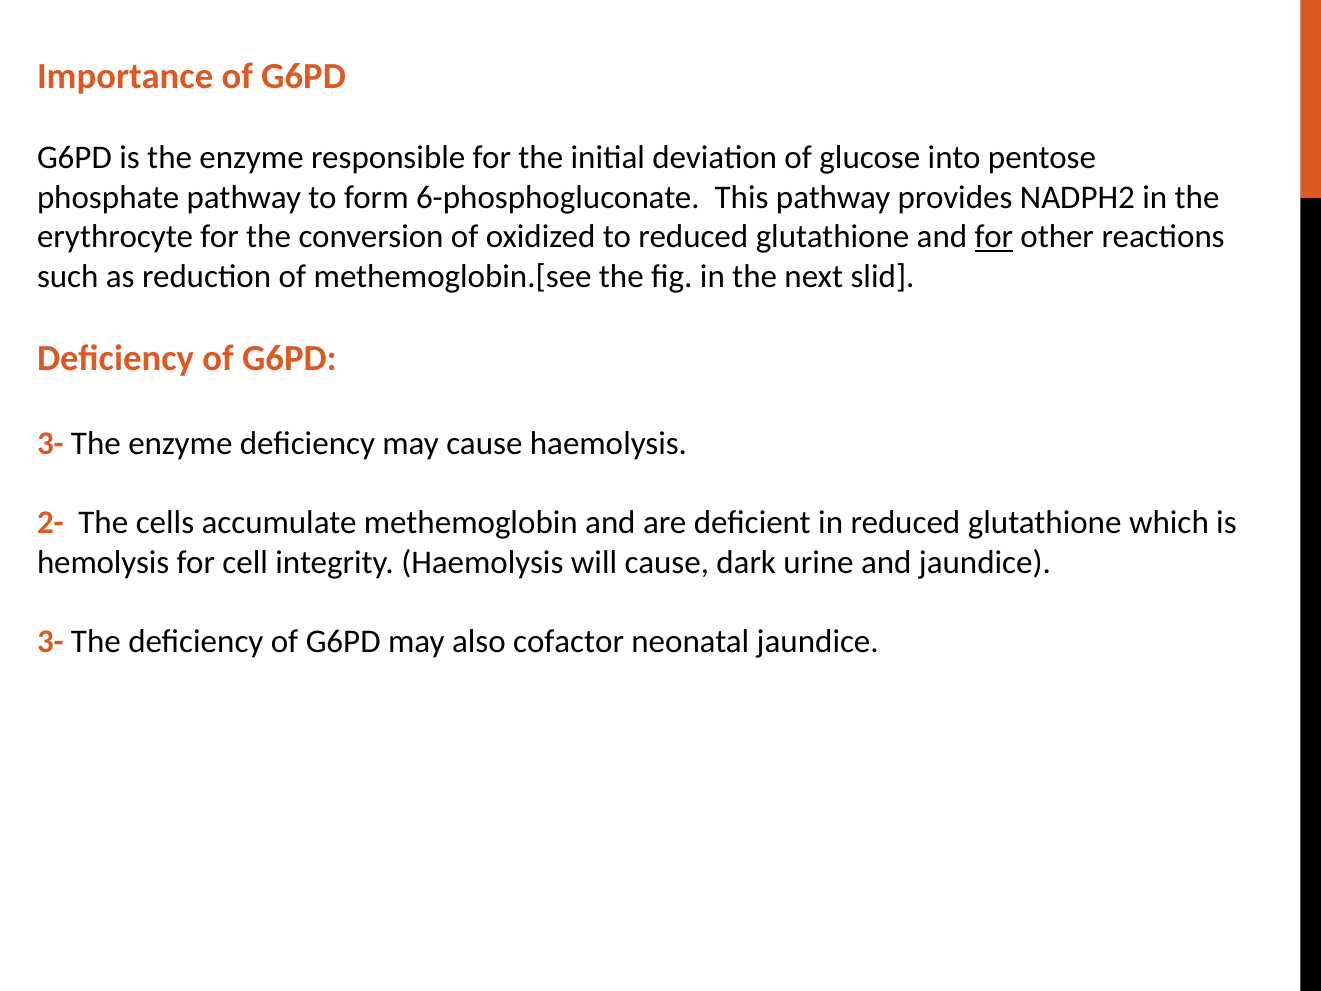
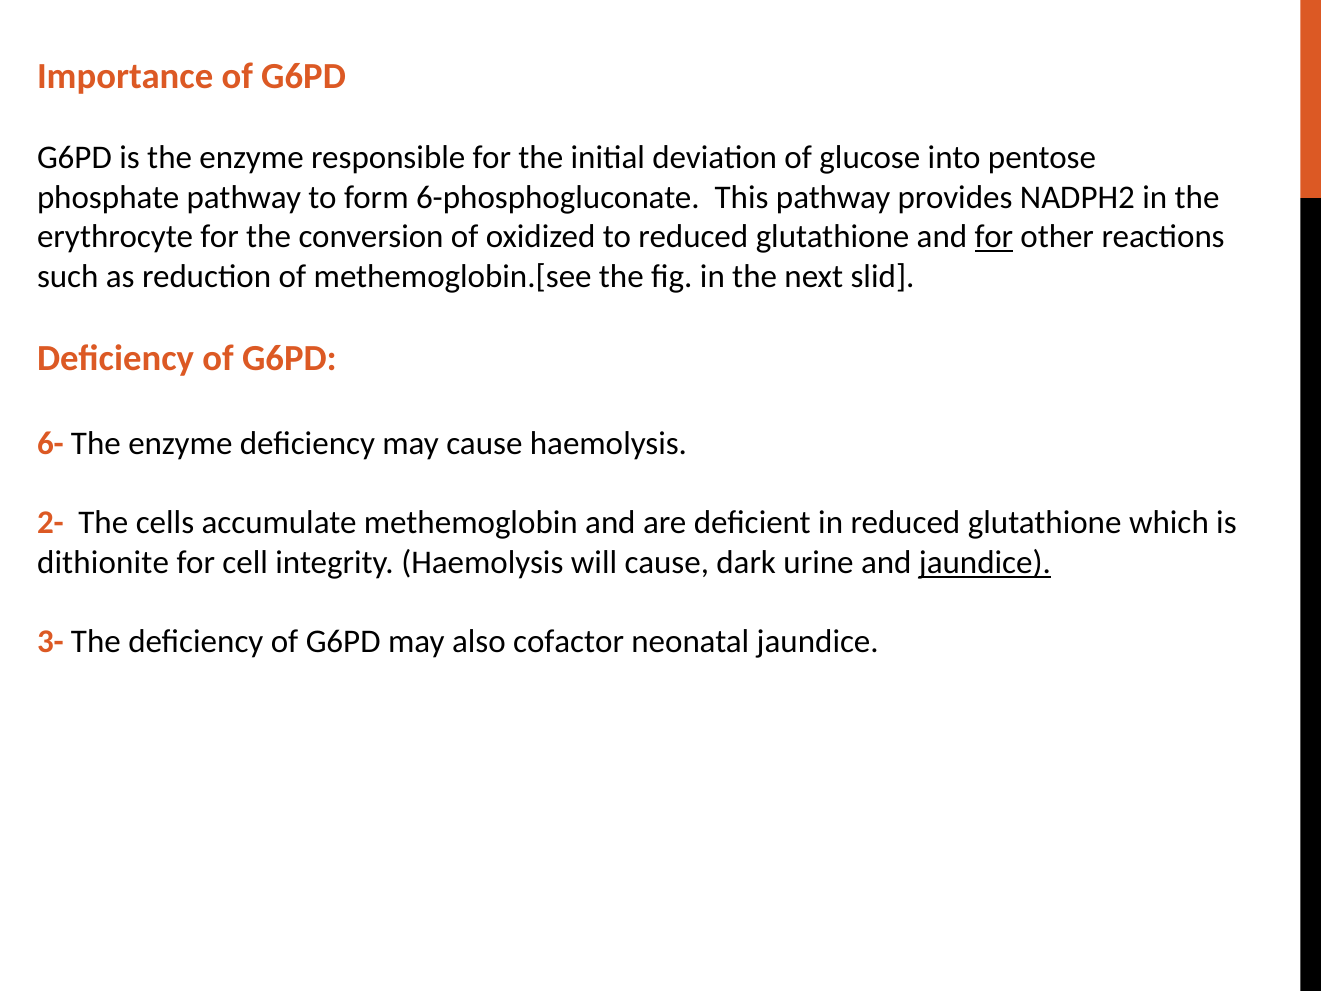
3-: 3- -> 6- (50, 444)
hemolysis: hemolysis -> dithionite (103, 563)
jaundice underline: none -> present (985, 563)
